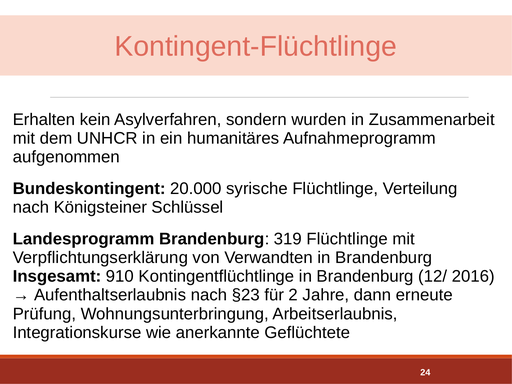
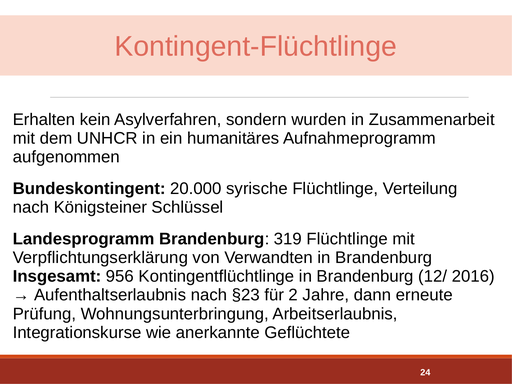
910: 910 -> 956 (120, 276)
